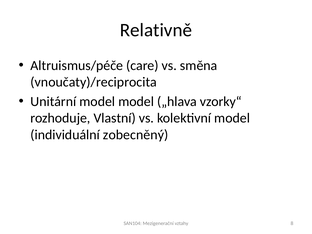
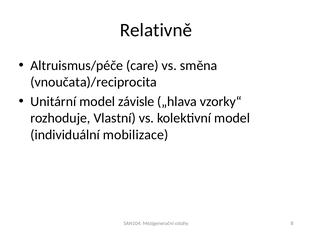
vnoučaty)/reciprocita: vnoučaty)/reciprocita -> vnoučata)/reciprocita (94, 82)
model model: model -> závisle (136, 102)
zobecněný: zobecněný -> mobilizace (136, 135)
